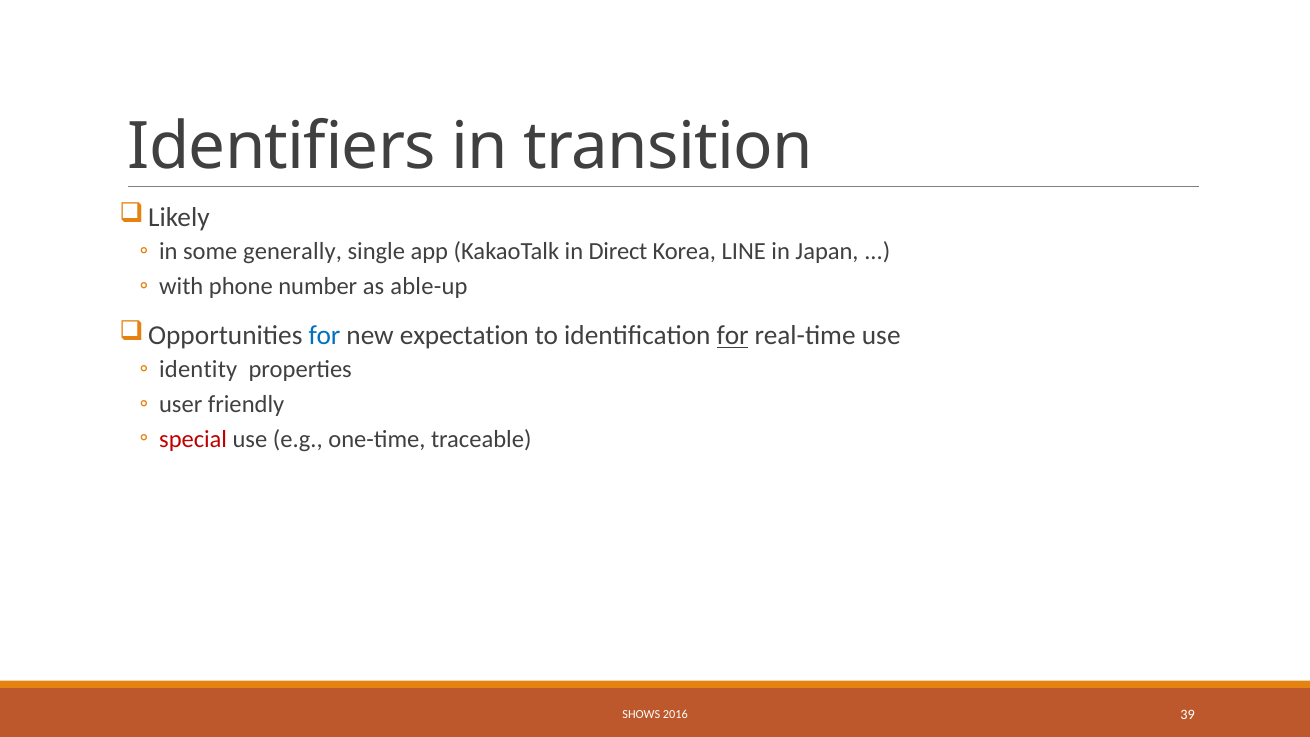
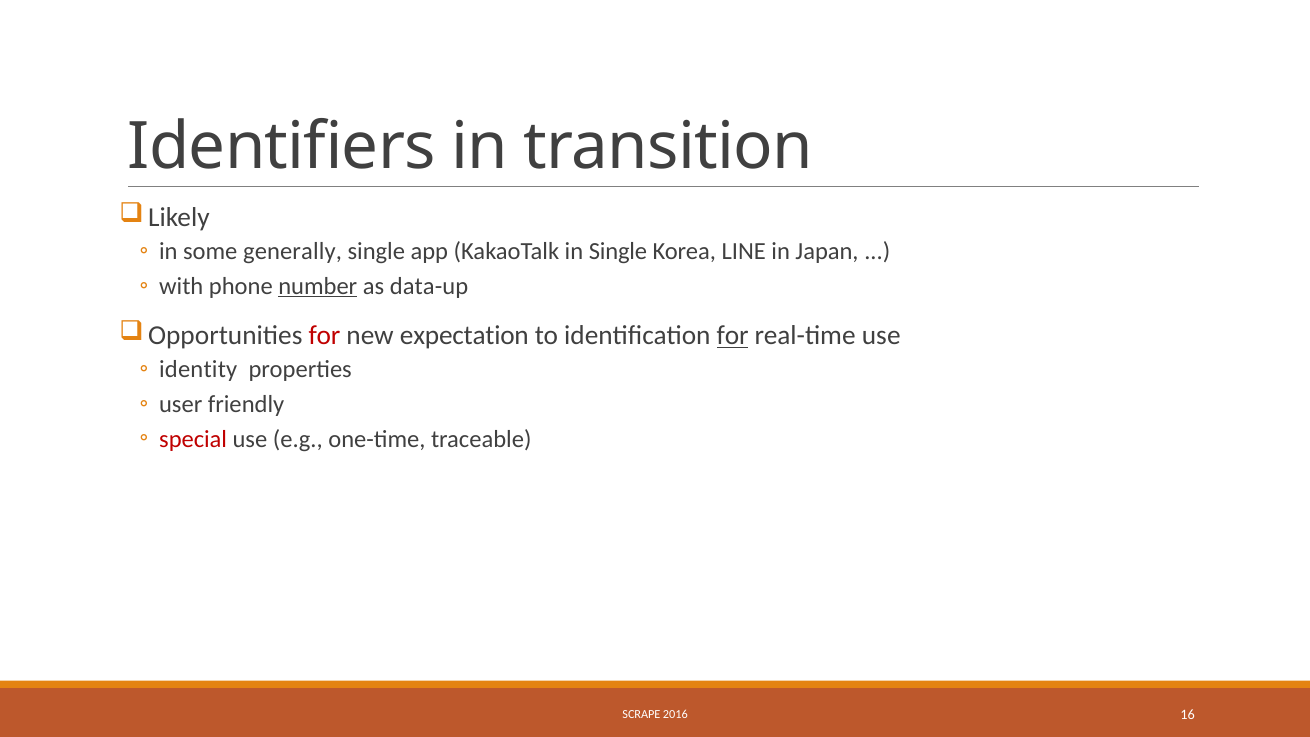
in Direct: Direct -> Single (618, 251)
number underline: none -> present (318, 286)
able-up: able-up -> data-up (429, 286)
for colour: blue -> red (325, 336)
SHOWS: SHOWS -> SCRAPE (641, 714)
39: 39 -> 16 (1188, 715)
